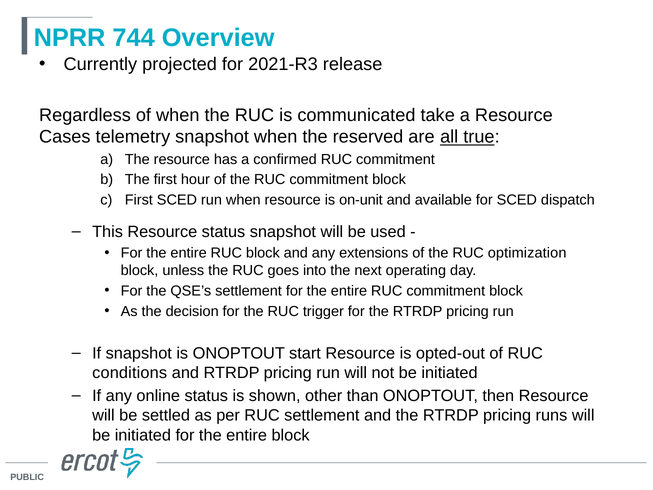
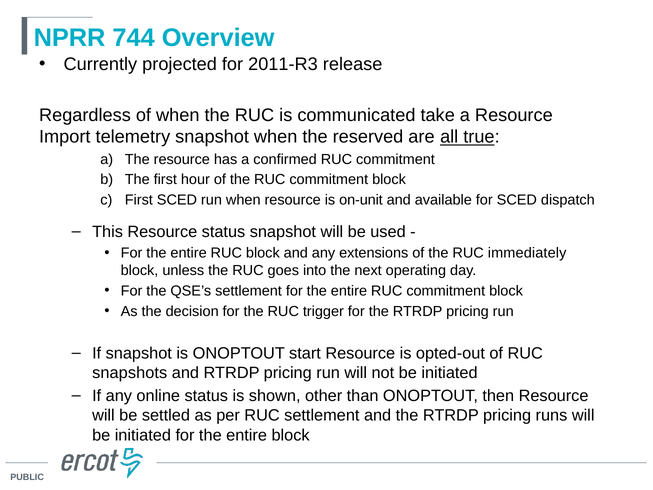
2021-R3: 2021-R3 -> 2011-R3 (283, 64)
Cases: Cases -> Import (65, 137)
optimization: optimization -> immediately (527, 253)
conditions: conditions -> snapshots (130, 373)
